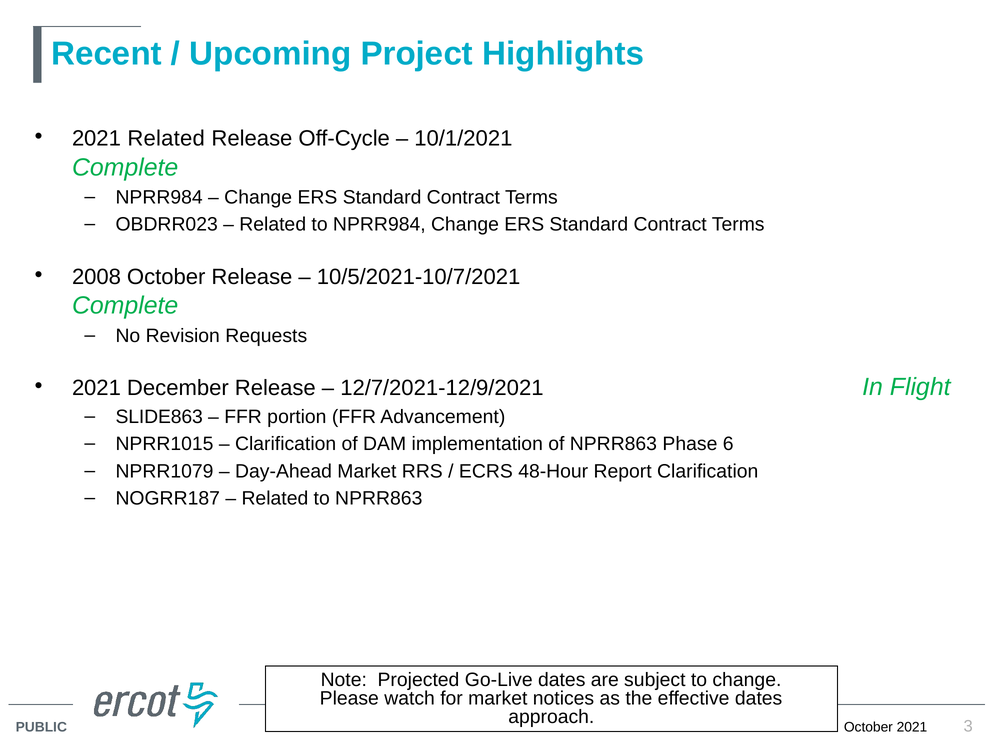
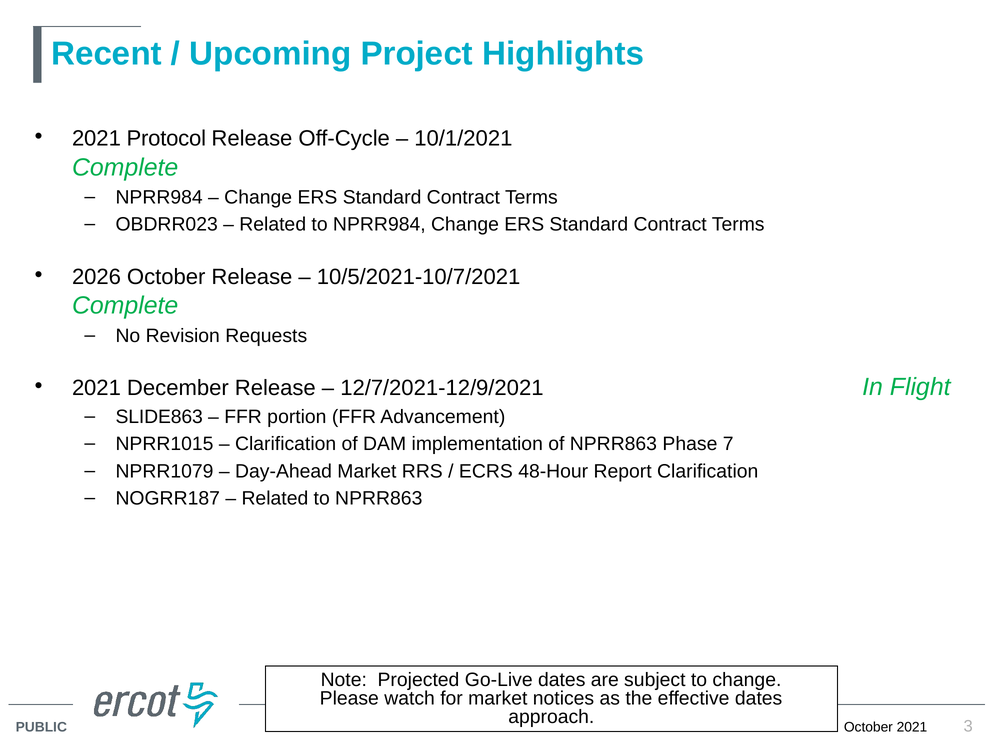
2021 Related: Related -> Protocol (166, 139)
2008: 2008 -> 2026 (96, 277)
6: 6 -> 7 (728, 444)
